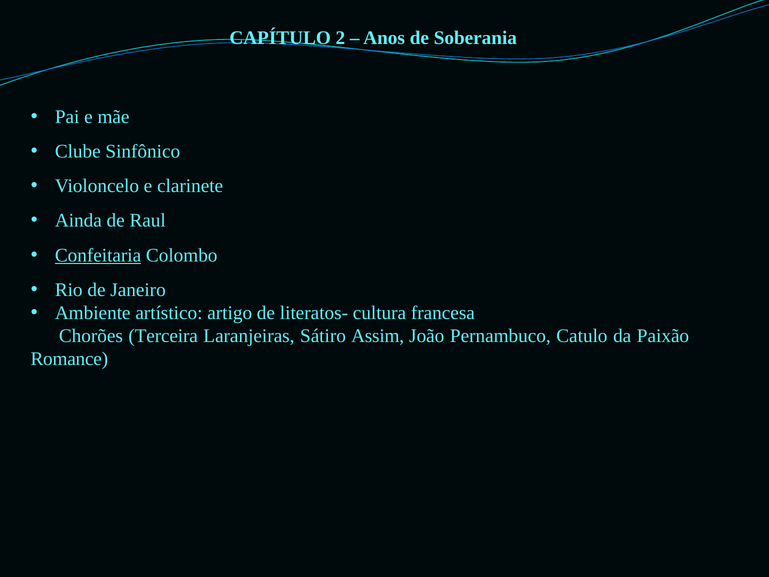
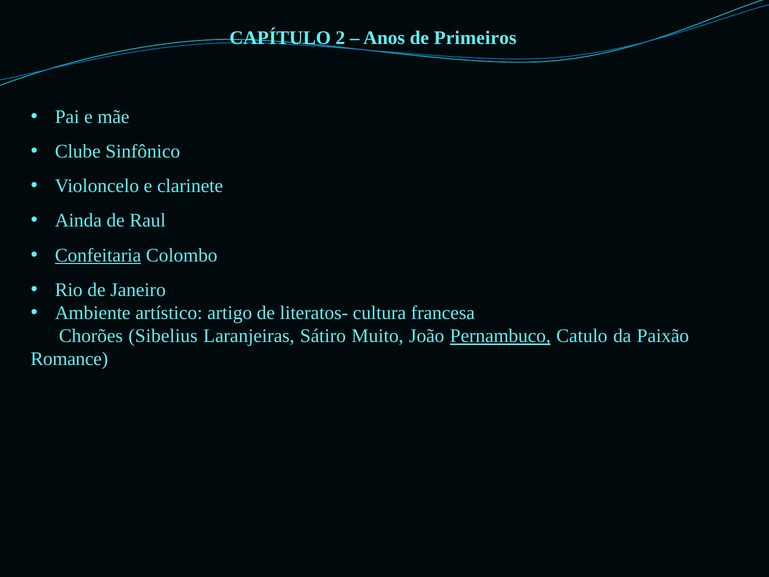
Soberania: Soberania -> Primeiros (475, 38)
Terceira: Terceira -> Sibelius (163, 336)
Assim: Assim -> Muito (377, 336)
Pernambuco underline: none -> present (500, 336)
